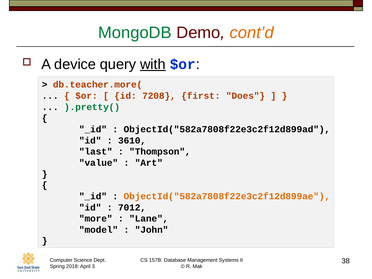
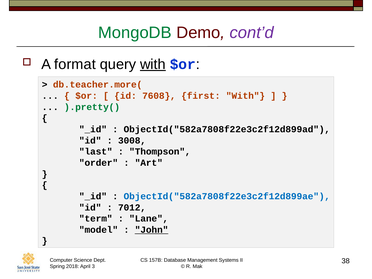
cont’d colour: orange -> purple (252, 33)
device: device -> format (75, 64)
7208: 7208 -> 7608 (159, 96)
first Does: Does -> With (245, 96)
3610: 3610 -> 3008 (132, 140)
value: value -> order (99, 163)
ObjectId("582a7808f22e3c2f12d899ae colour: orange -> blue (227, 196)
more: more -> term (96, 219)
John underline: none -> present (152, 230)
